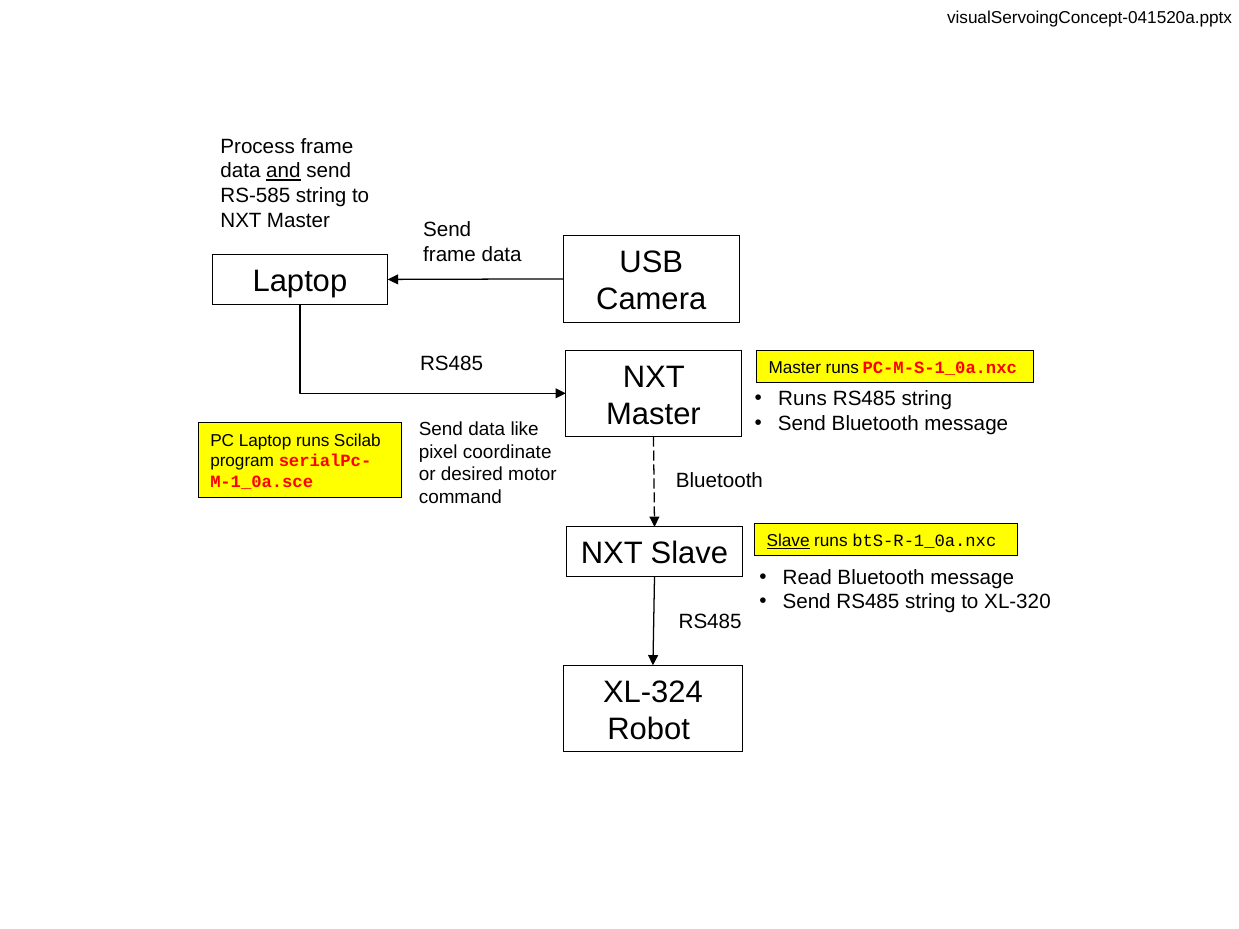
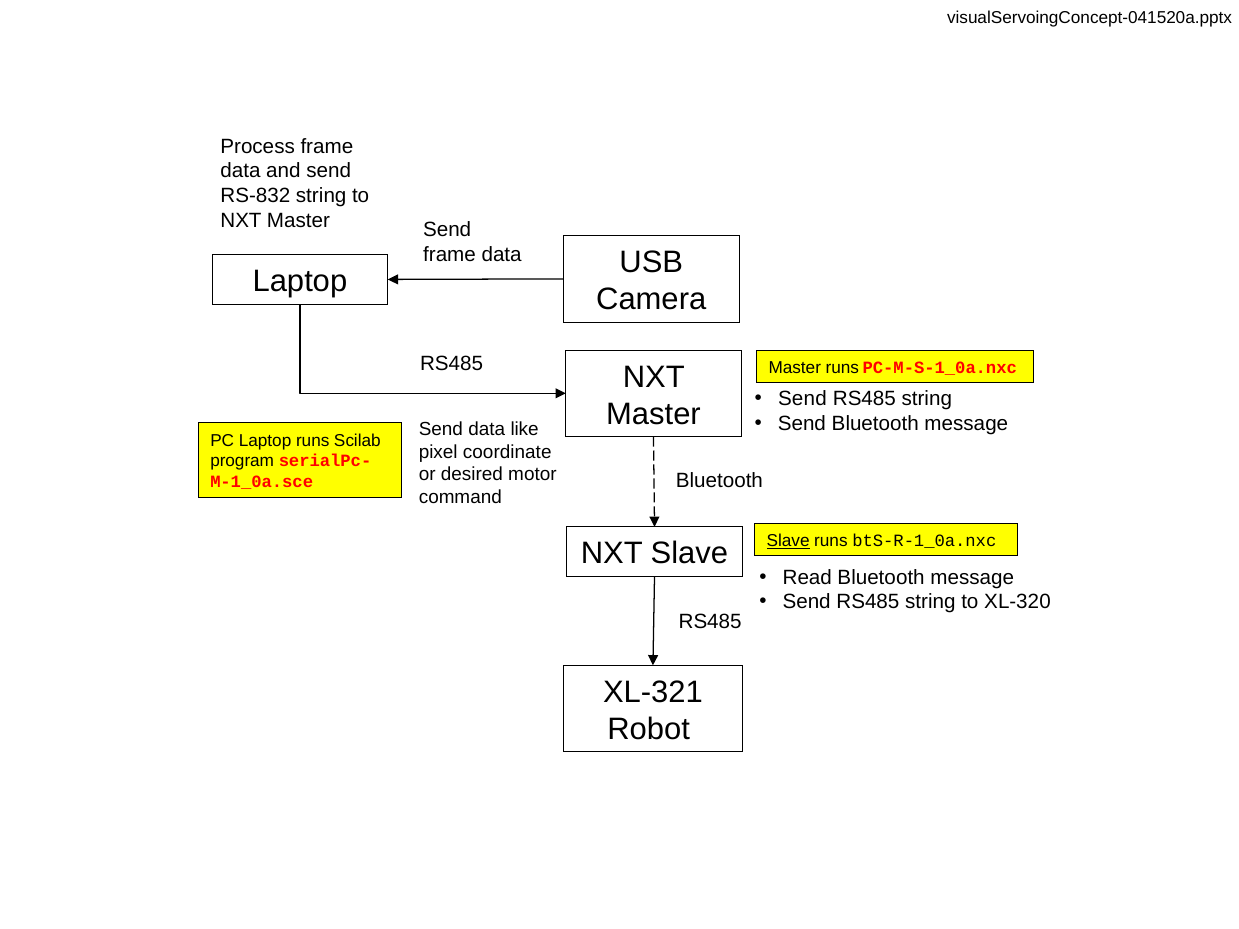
and underline: present -> none (283, 171)
RS-585: RS-585 -> RS-832 (255, 196)
Runs: Runs -> Send (802, 399)
XL-324: XL-324 -> XL-321 (653, 692)
